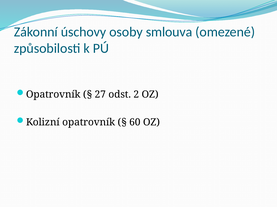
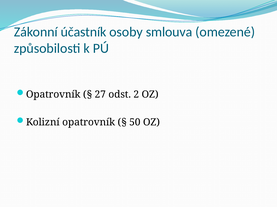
úschovy: úschovy -> účastník (84, 32)
60: 60 -> 50 (135, 123)
